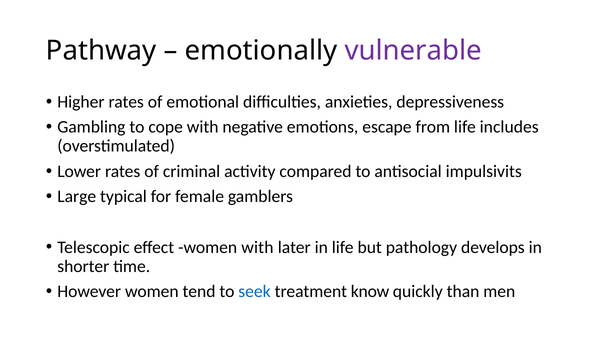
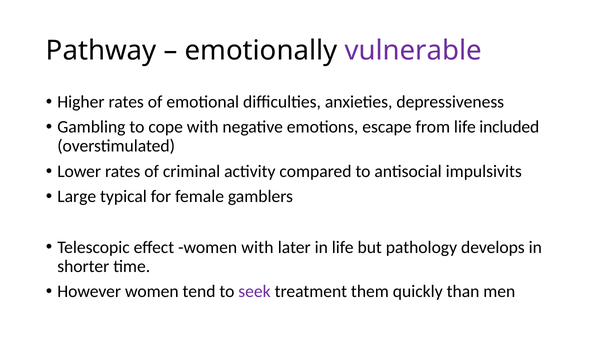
includes: includes -> included (509, 127)
seek colour: blue -> purple (255, 292)
know: know -> them (370, 292)
